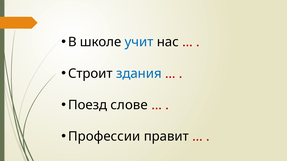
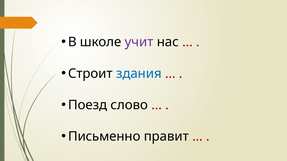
учит colour: blue -> purple (139, 42)
слове: слове -> слово (129, 105)
Профессии: Профессии -> Письменно (104, 137)
